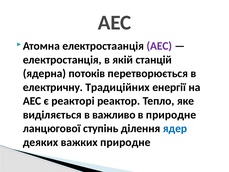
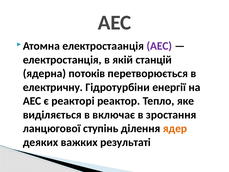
Традиційних: Традиційних -> Гідротурбіни (118, 87)
важливо: важливо -> включає (114, 115)
в природне: природне -> зростання (171, 115)
ядер colour: blue -> orange (175, 128)
важких природне: природне -> результаті (126, 142)
